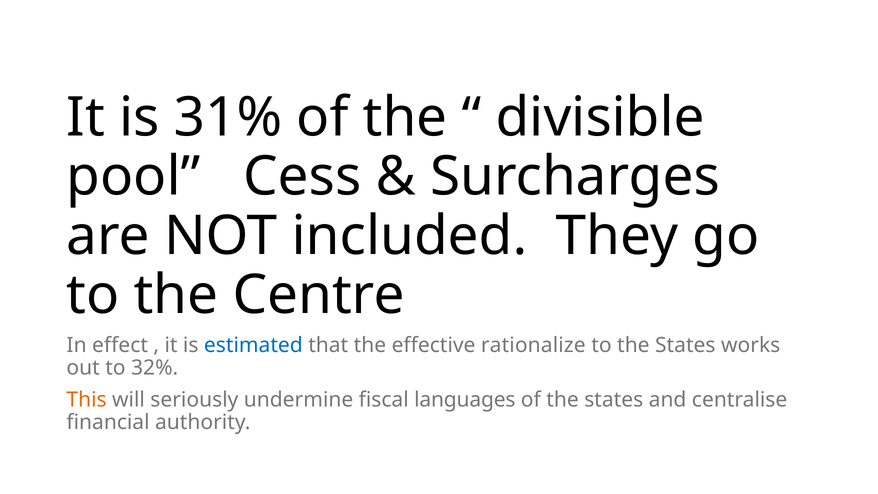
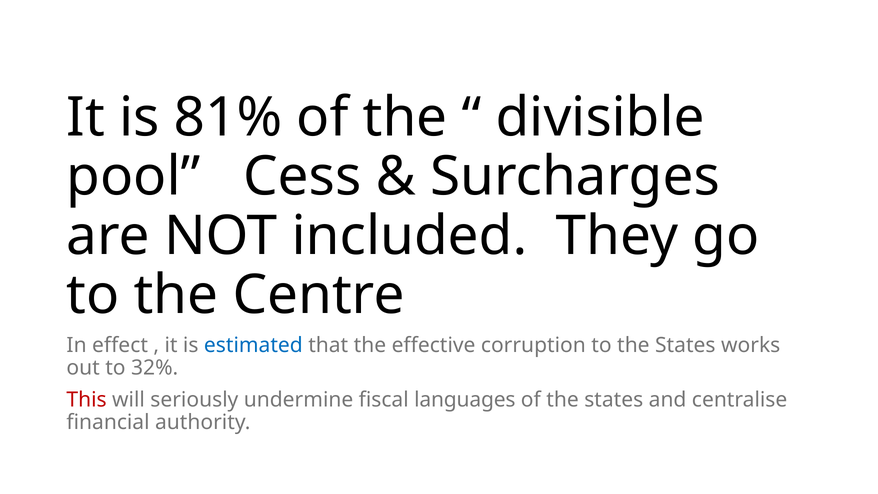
31%: 31% -> 81% (228, 117)
rationalize: rationalize -> corruption (533, 345)
This colour: orange -> red (87, 400)
